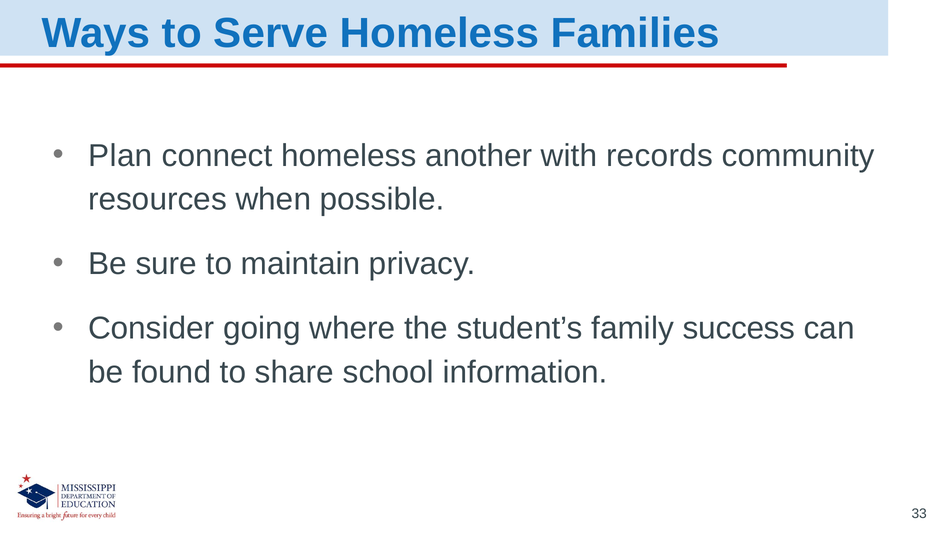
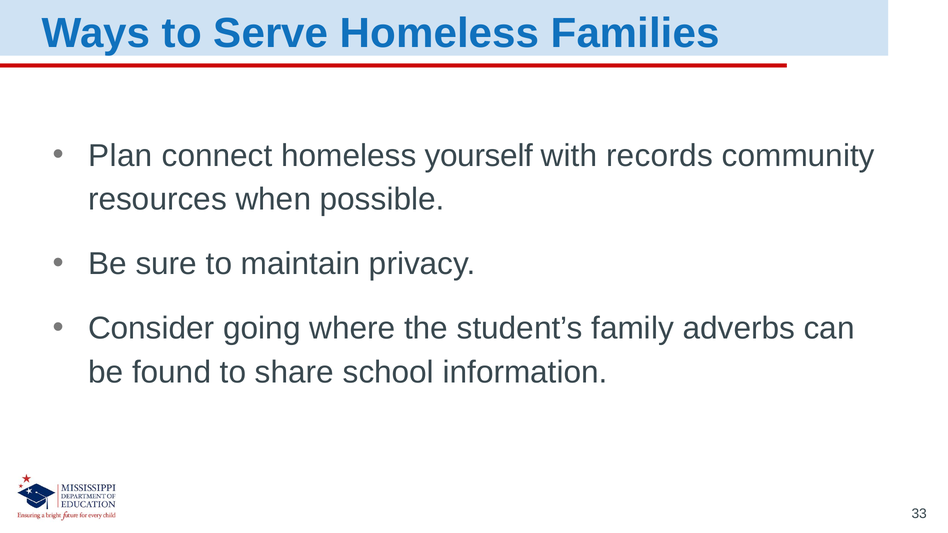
another: another -> yourself (479, 156)
success: success -> adverbs (739, 329)
